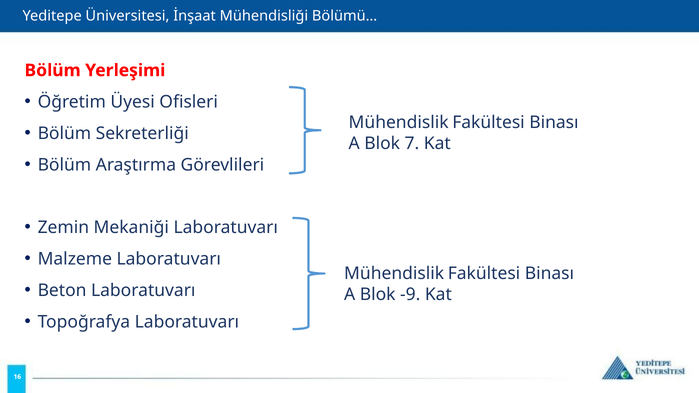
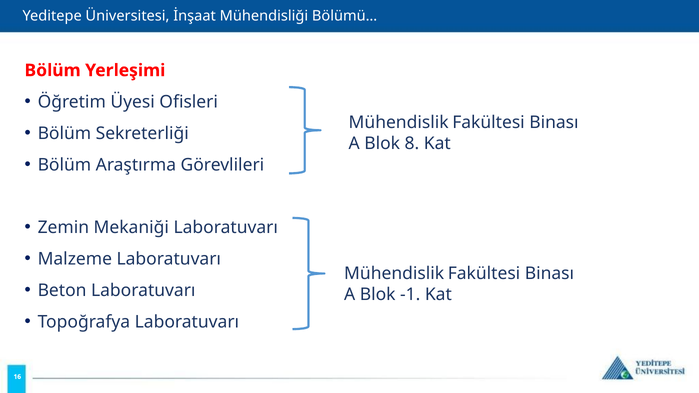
7: 7 -> 8 (412, 144)
-9: -9 -> -1 (410, 295)
